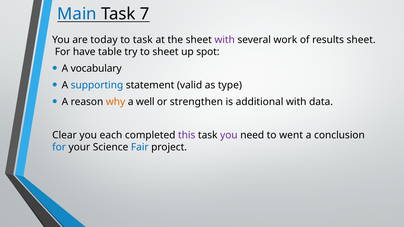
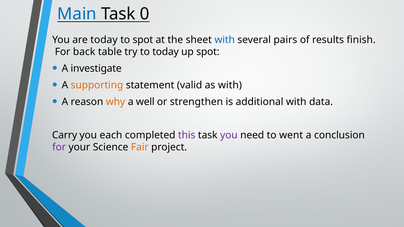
7: 7 -> 0 (145, 14)
to task: task -> spot (143, 40)
with colour: purple -> blue (225, 40)
work: work -> pairs (285, 40)
results sheet: sheet -> finish (361, 40)
have: have -> back (84, 52)
to sheet: sheet -> today (166, 52)
vocabulary: vocabulary -> investigate (96, 69)
supporting colour: blue -> orange (97, 85)
as type: type -> with (230, 85)
Clear: Clear -> Carry (65, 135)
for colour: blue -> purple (59, 147)
Fair colour: blue -> orange (140, 147)
